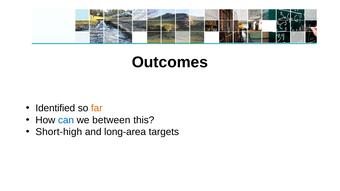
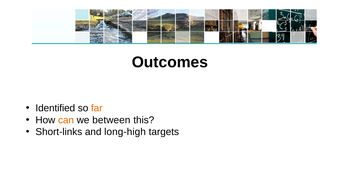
can colour: blue -> orange (66, 120)
Short-high: Short-high -> Short-links (59, 132)
long-area: long-area -> long-high (125, 132)
